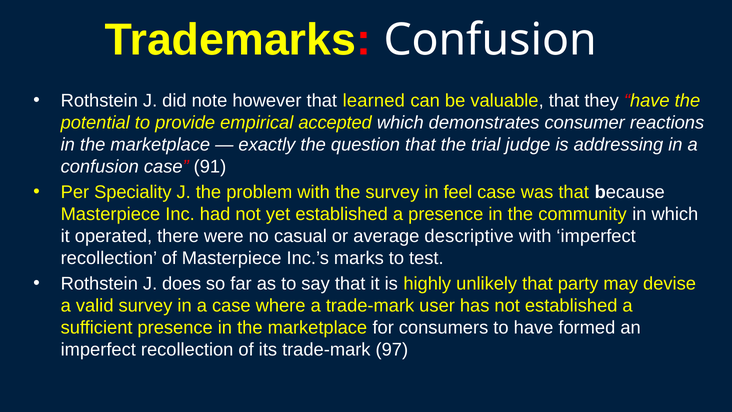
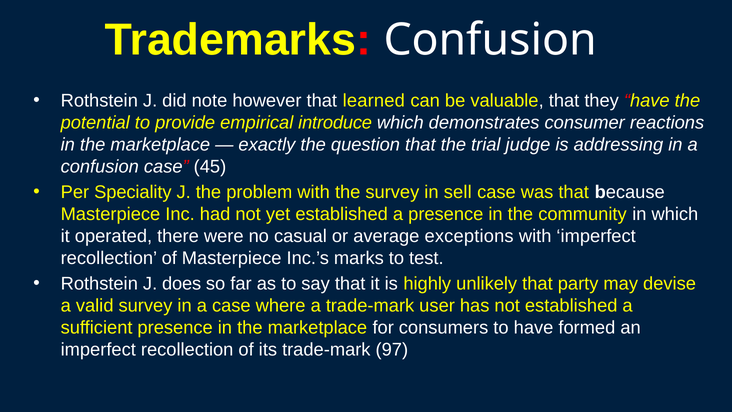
accepted: accepted -> introduce (335, 123)
91: 91 -> 45 (210, 167)
feel: feel -> sell (458, 192)
descriptive: descriptive -> exceptions (469, 236)
